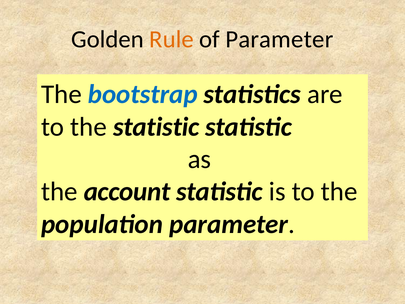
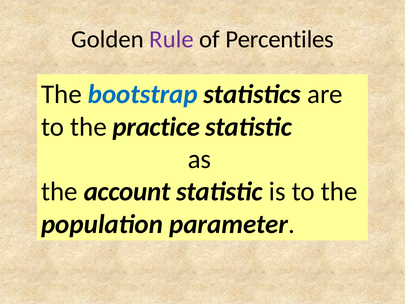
Rule colour: orange -> purple (171, 39)
of Parameter: Parameter -> Percentiles (280, 39)
the statistic: statistic -> practice (156, 127)
